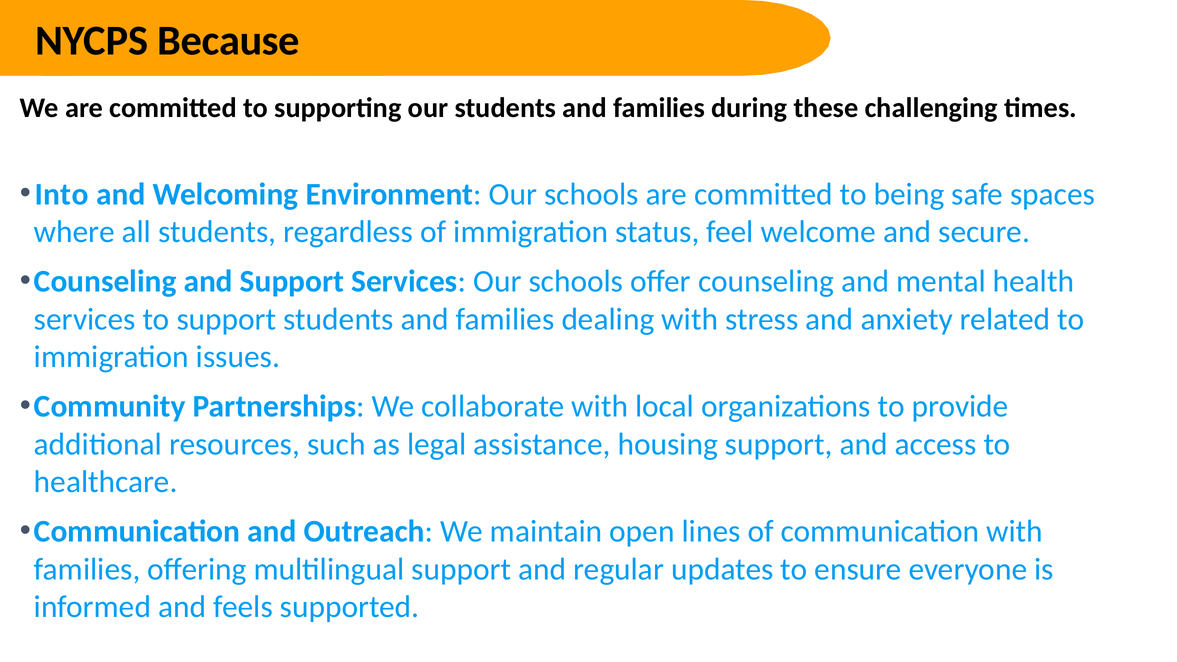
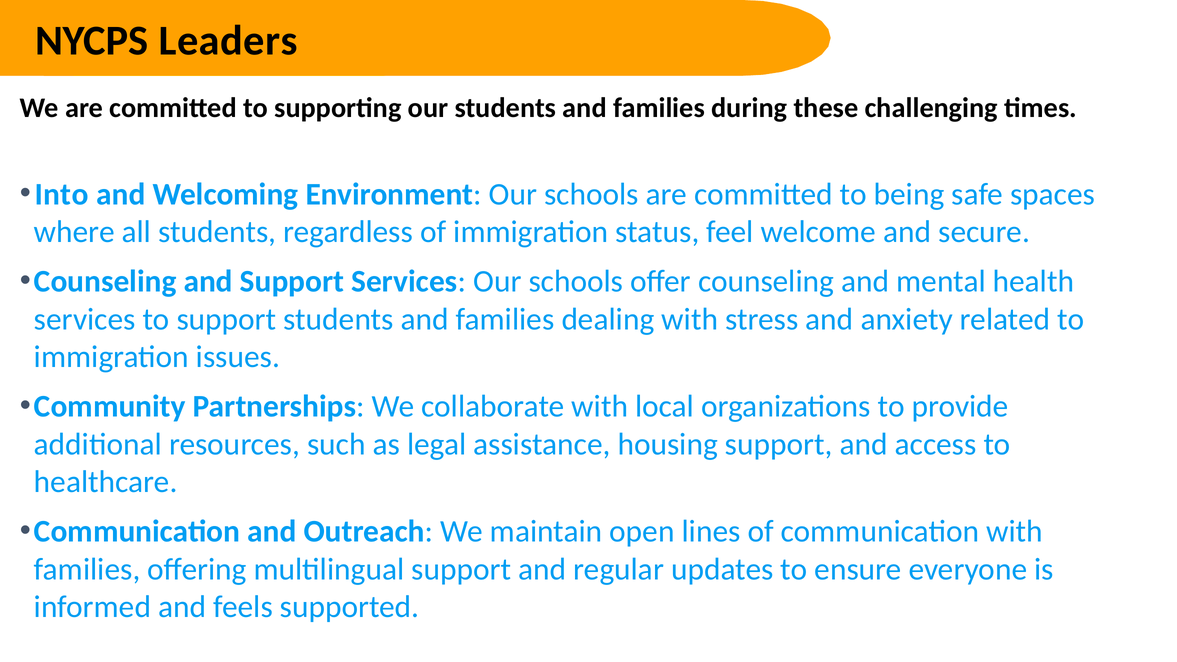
Because: Because -> Leaders (228, 41)
